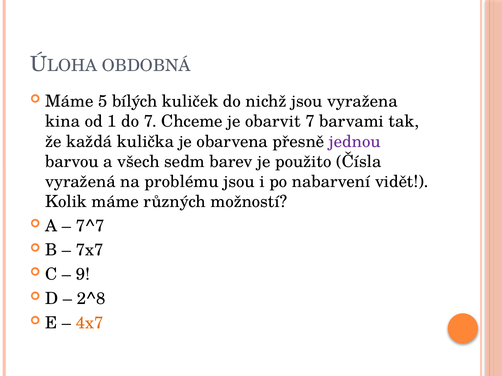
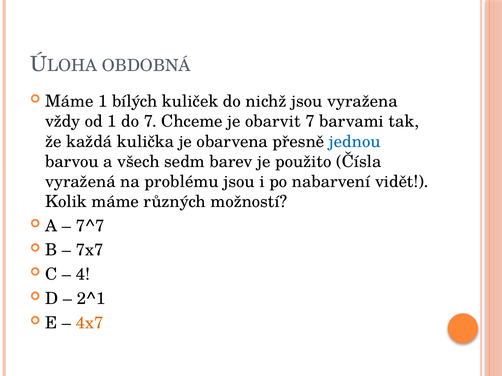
Máme 5: 5 -> 1 (103, 102)
kina: kina -> vždy (63, 122)
jednou colour: purple -> blue (355, 142)
9: 9 -> 4 (83, 275)
2^8: 2^8 -> 2^1 (91, 299)
